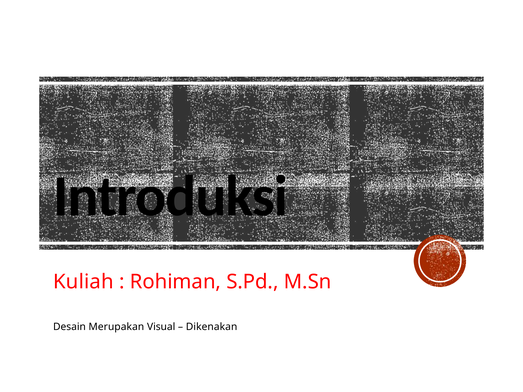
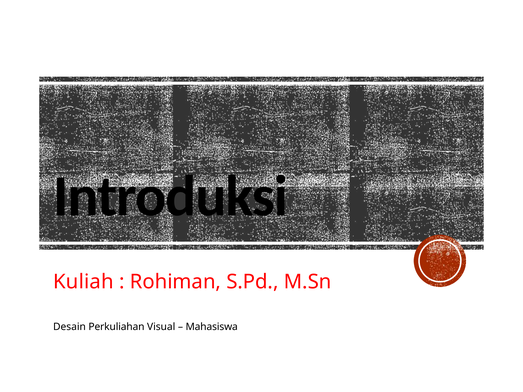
Merupakan: Merupakan -> Perkuliahan (116, 327)
Dikenakan: Dikenakan -> Mahasiswa (212, 327)
